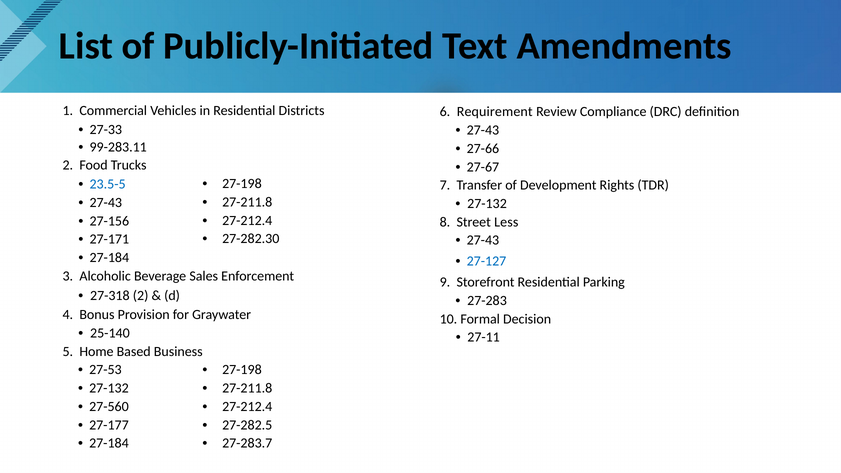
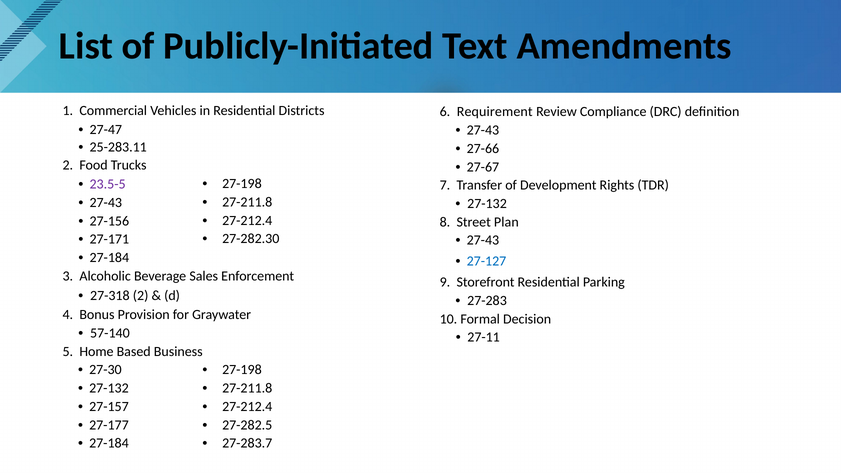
27-33: 27-33 -> 27-47 (106, 130)
99-283.11: 99-283.11 -> 25-283.11 (118, 147)
23.5-5 colour: blue -> purple (108, 184)
Less: Less -> Plan (506, 222)
25-140: 25-140 -> 57-140 (110, 333)
27-53: 27-53 -> 27-30 (105, 370)
27-560: 27-560 -> 27-157 (109, 407)
